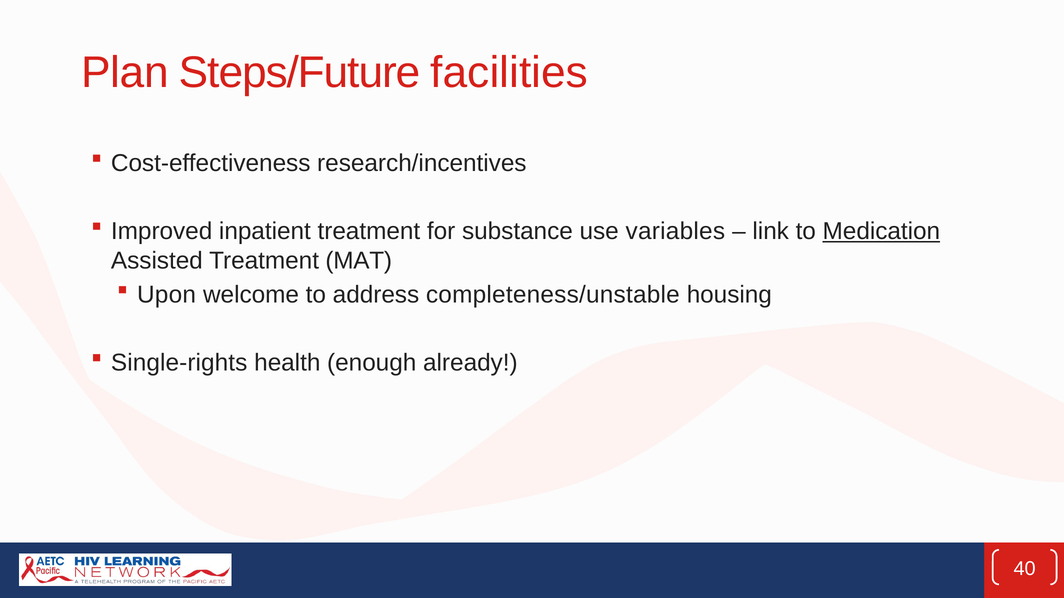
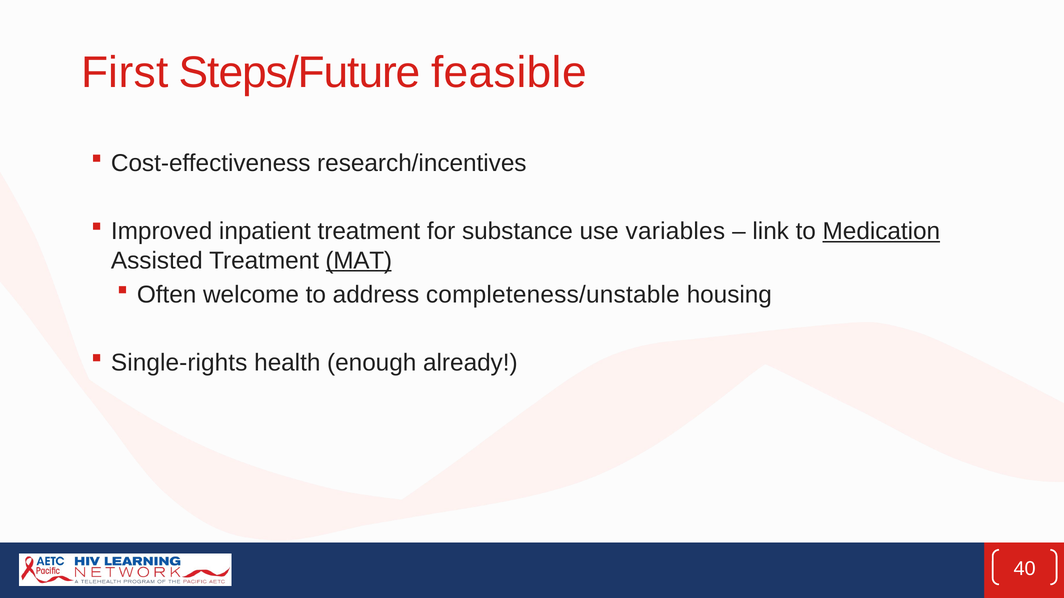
Plan: Plan -> First (125, 73)
facilities: facilities -> feasible (509, 73)
MAT underline: none -> present (359, 261)
Upon: Upon -> Often (167, 295)
